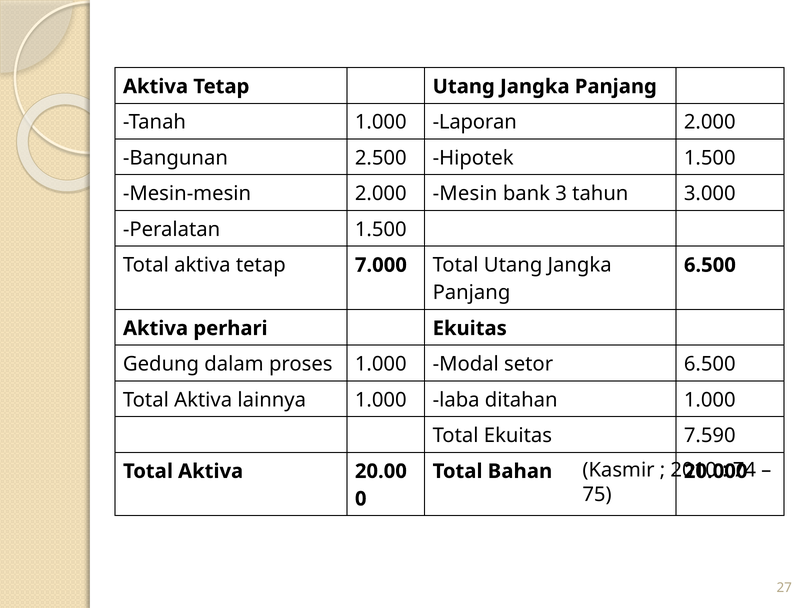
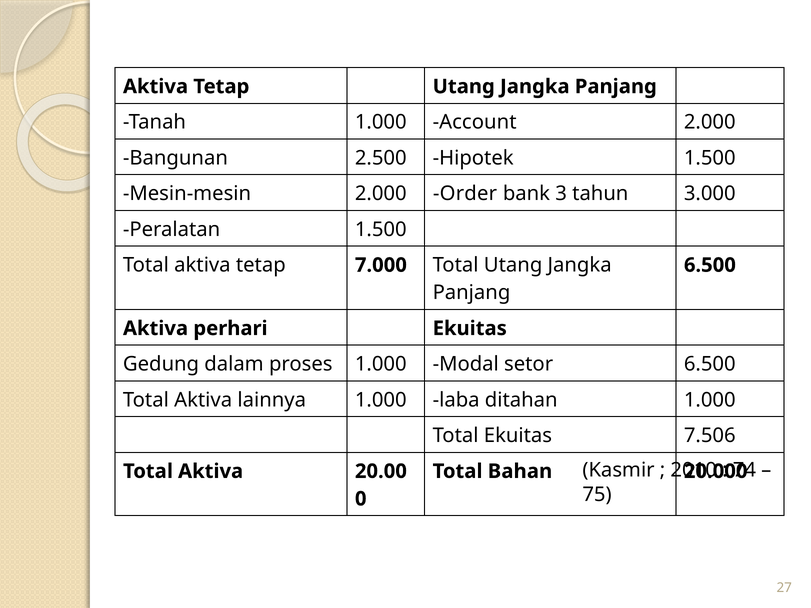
Laporan: Laporan -> Account (475, 122)
Mesin: Mesin -> Order (465, 194)
7.590: 7.590 -> 7.506 (710, 436)
